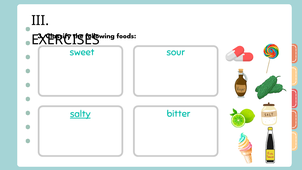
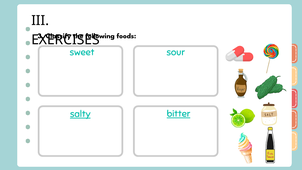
bitter underline: none -> present (178, 114)
